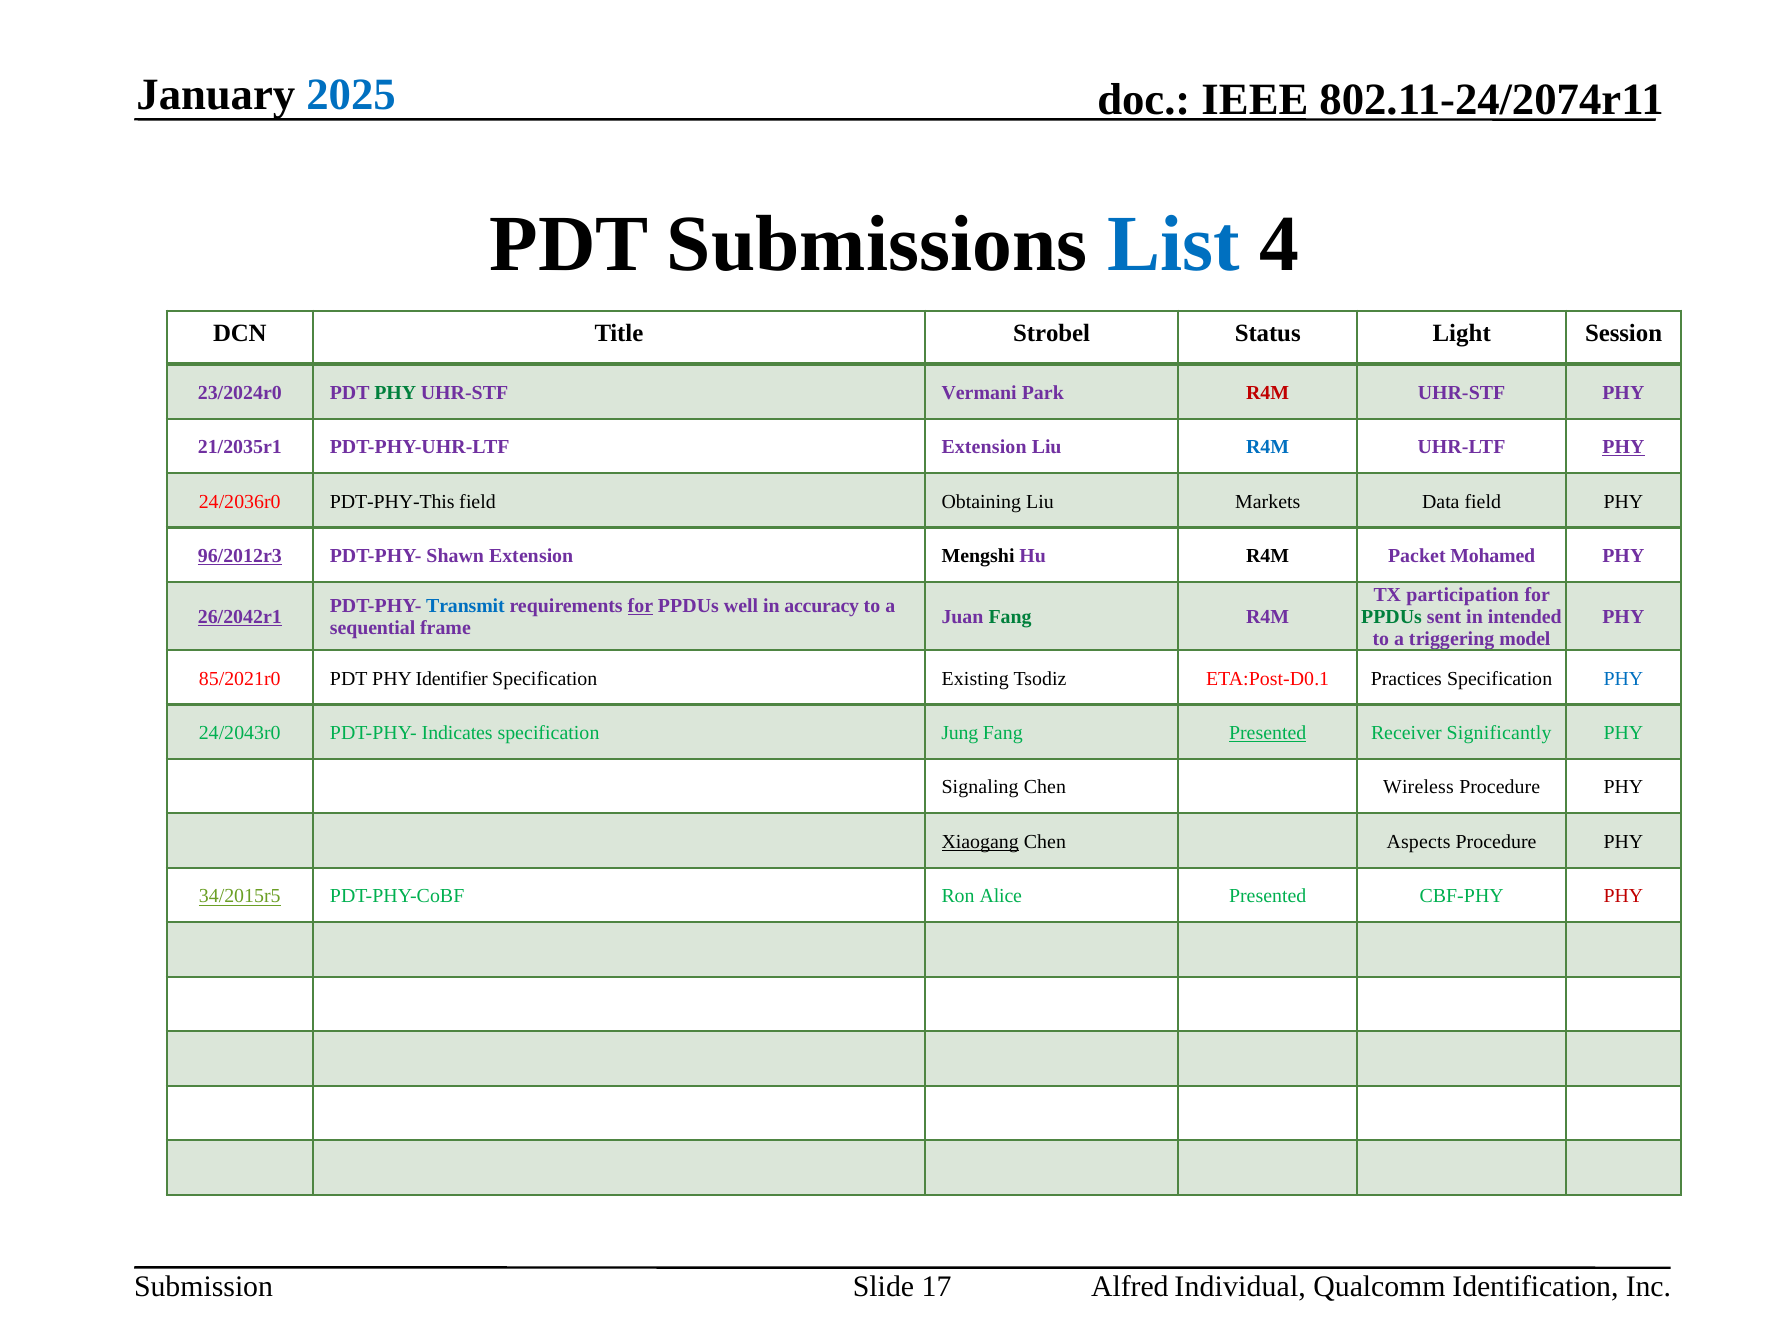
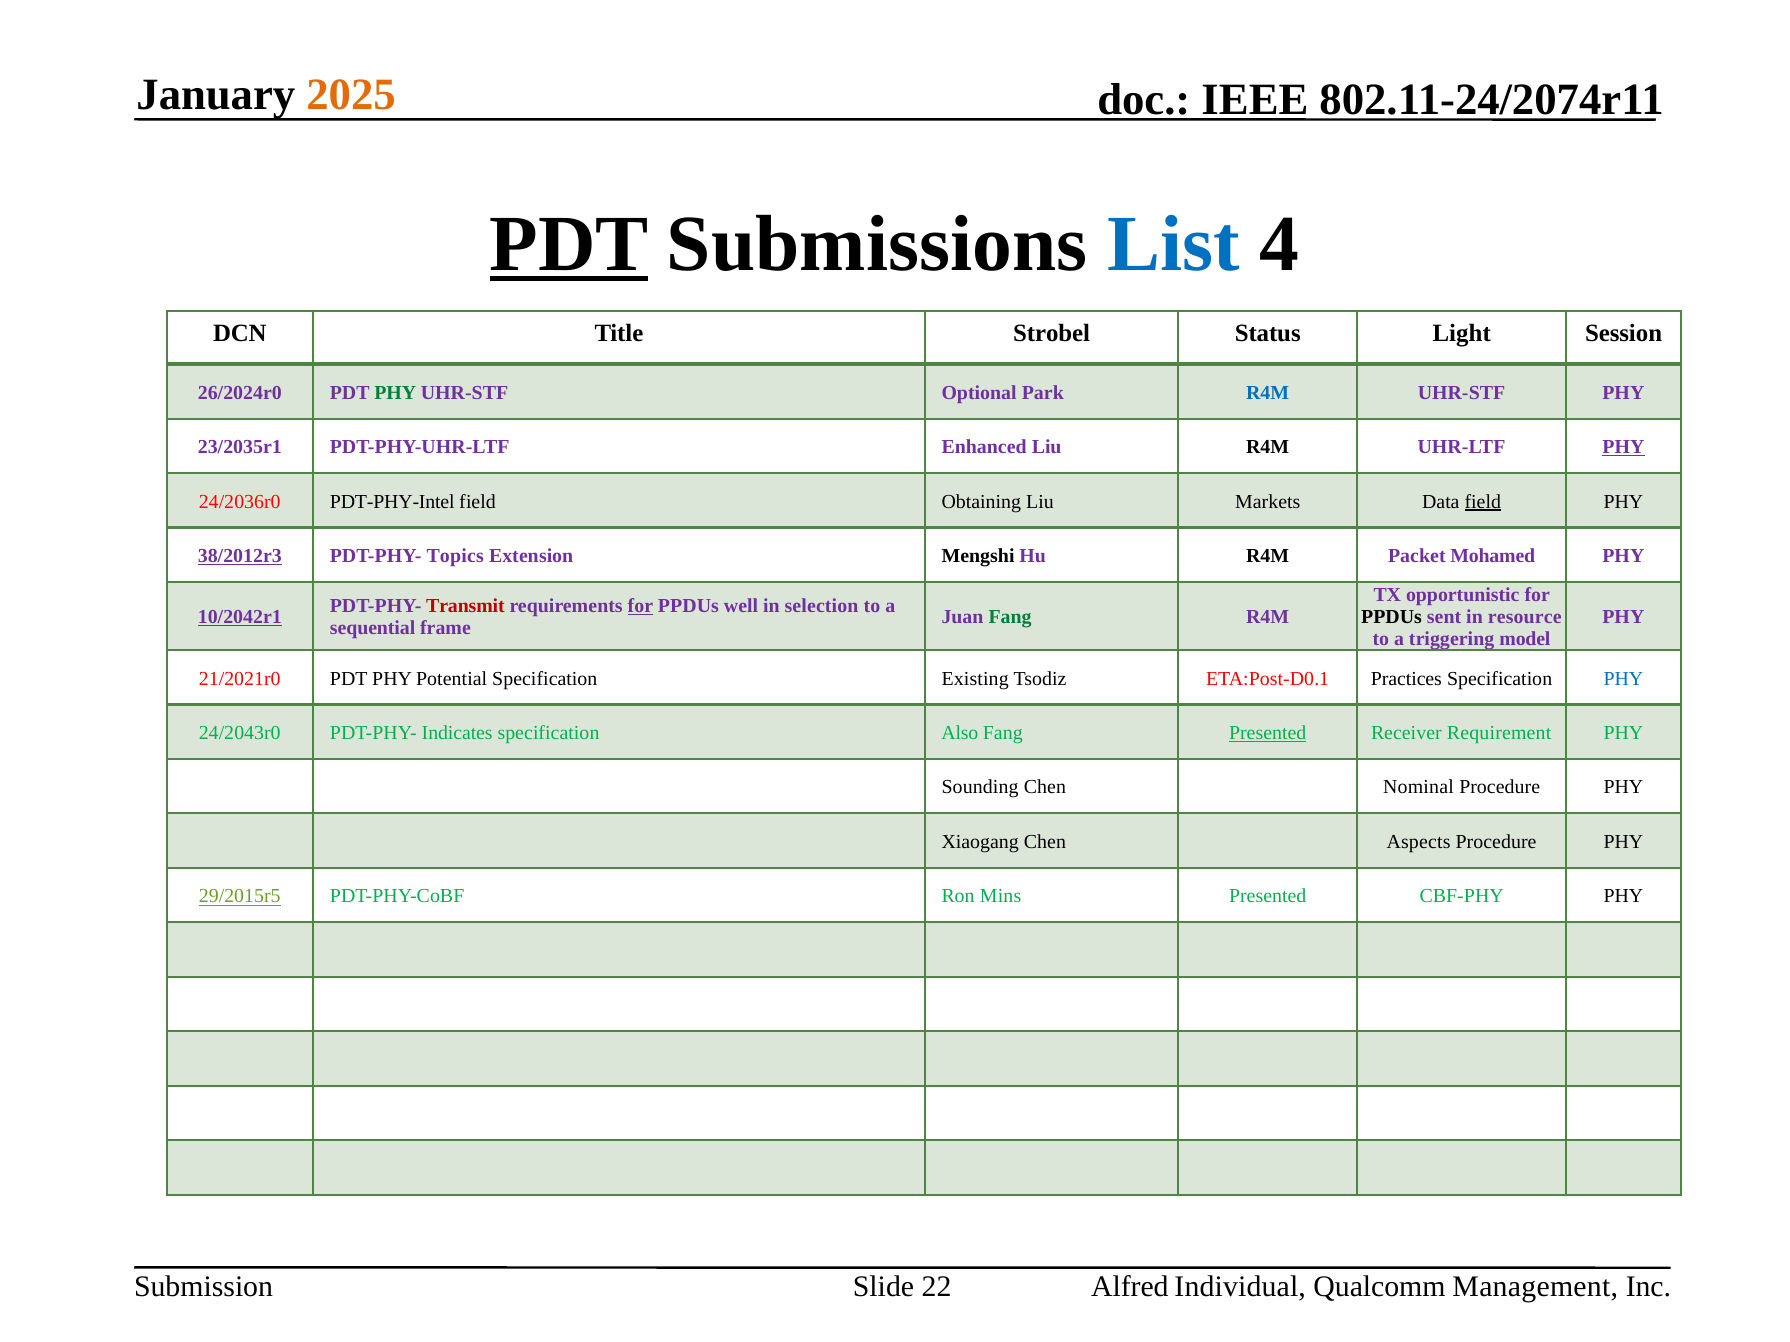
2025 colour: blue -> orange (351, 95)
PDT underline: none -> present (569, 244)
23/2024r0: 23/2024r0 -> 26/2024r0 (240, 393)
Vermani: Vermani -> Optional (979, 393)
R4M colour: red -> blue (1268, 393)
21/2035r1: 21/2035r1 -> 23/2035r1 (240, 447)
PDT-PHY-UHR-LTF Extension: Extension -> Enhanced (984, 447)
R4M colour: blue -> black (1268, 447)
PDT-PHY-This: PDT-PHY-This -> PDT-PHY-Intel (392, 502)
field underline: none -> present (1483, 502)
96/2012r3: 96/2012r3 -> 38/2012r3 (240, 556)
Shawn: Shawn -> Topics (455, 556)
participation: participation -> opportunistic (1463, 595)
Transmit colour: blue -> red (465, 606)
accuracy: accuracy -> selection (822, 606)
26/2042r1: 26/2042r1 -> 10/2042r1 (240, 617)
PPDUs colour: green -> black (1392, 617)
intended: intended -> resource (1525, 617)
85/2021r0: 85/2021r0 -> 21/2021r0 (240, 679)
Identifier: Identifier -> Potential (452, 679)
Jung: Jung -> Also (960, 733)
Significantly: Significantly -> Requirement (1499, 733)
Signaling: Signaling -> Sounding (980, 788)
Wireless: Wireless -> Nominal (1418, 788)
Xiaogang underline: present -> none (980, 842)
34/2015r5: 34/2015r5 -> 29/2015r5 (240, 897)
Alice: Alice -> Mins (1001, 897)
PHY colour: red -> black (1623, 897)
17: 17 -> 22 (937, 1288)
Identification: Identification -> Management (1535, 1288)
